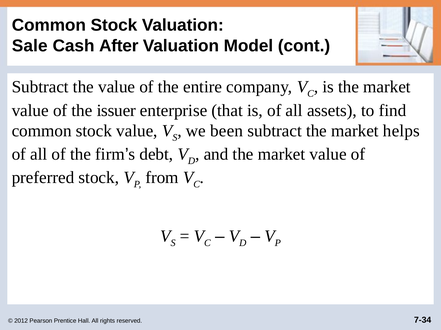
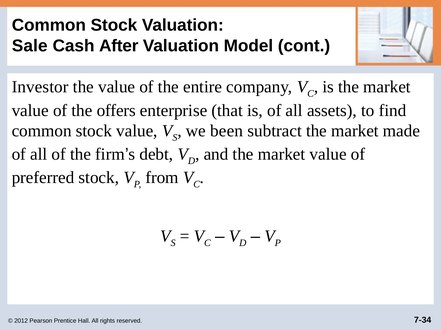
Subtract: Subtract -> Investor (40, 87)
issuer: issuer -> offers (116, 111)
helps: helps -> made (401, 131)
